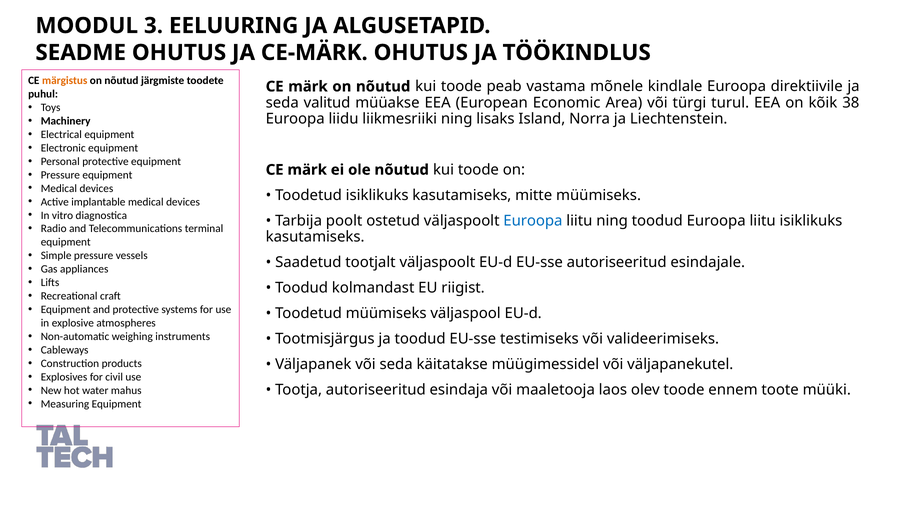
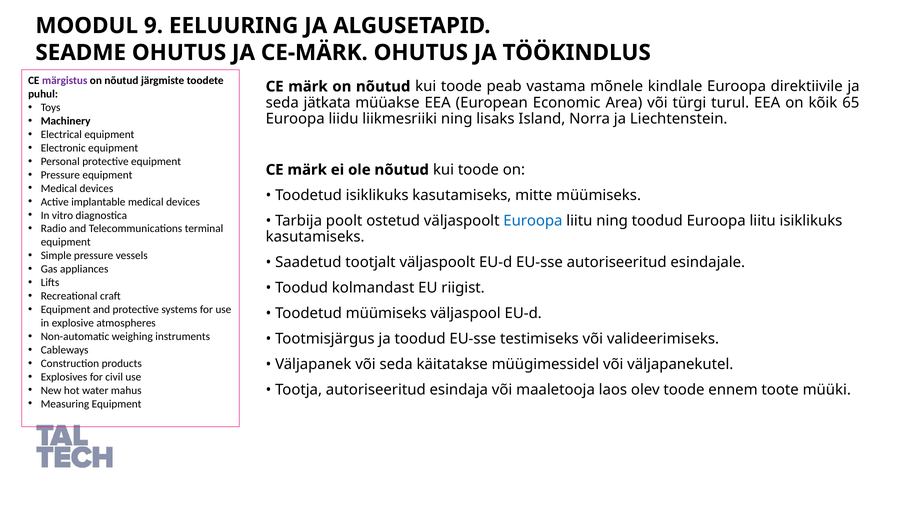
3: 3 -> 9 (153, 26)
märgistus colour: orange -> purple (65, 81)
valitud: valitud -> jätkata (327, 103)
38: 38 -> 65 (851, 103)
